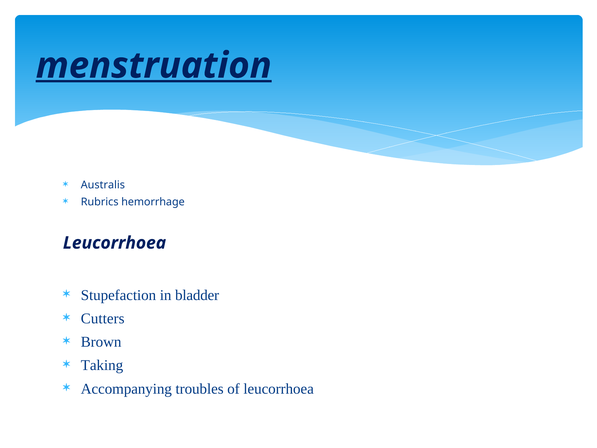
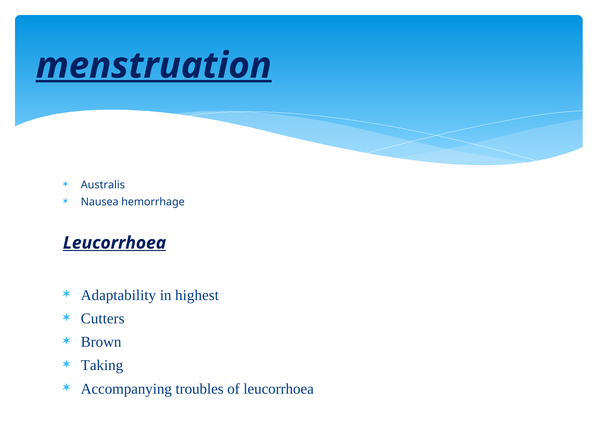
Rubrics: Rubrics -> Nausea (100, 202)
Leucorrhoea underline: none -> present (114, 243)
Stupefaction: Stupefaction -> Adaptability (118, 295)
bladder: bladder -> highest (197, 295)
